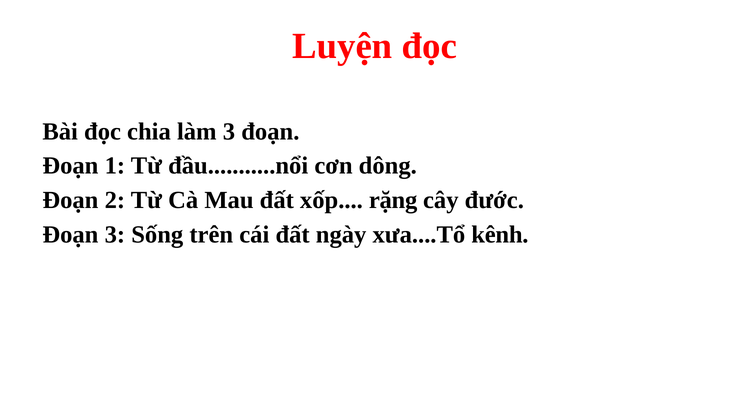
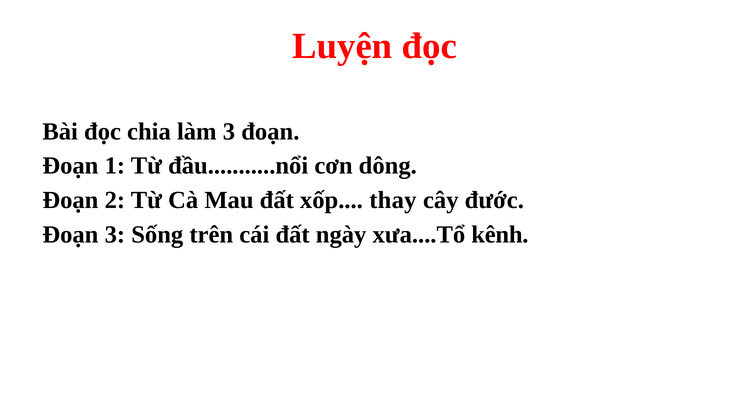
rặng: rặng -> thay (393, 200)
